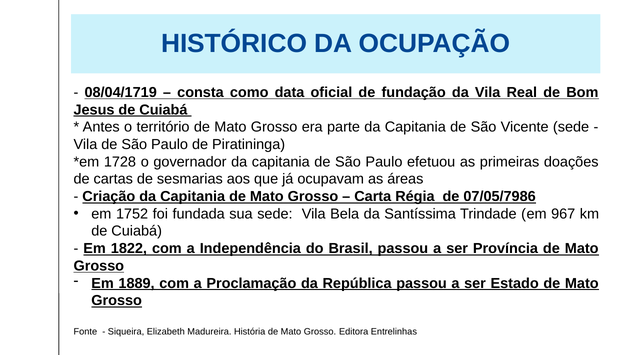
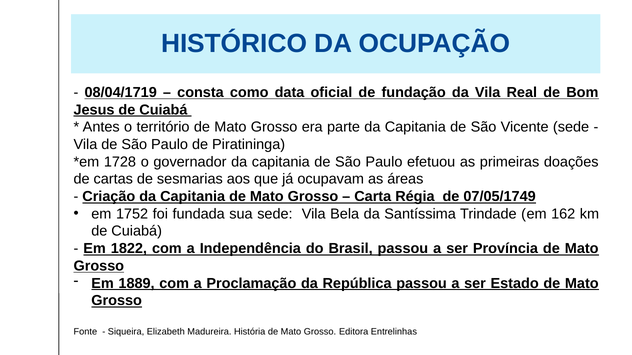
07/05/7986: 07/05/7986 -> 07/05/1749 (500, 197)
967: 967 -> 162 (563, 214)
